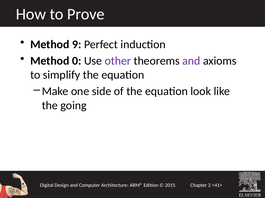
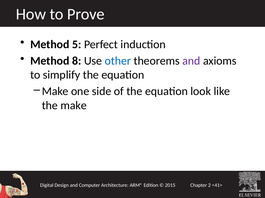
9: 9 -> 5 (77, 45)
0: 0 -> 8 (77, 61)
other colour: purple -> blue (118, 61)
the going: going -> make (74, 106)
